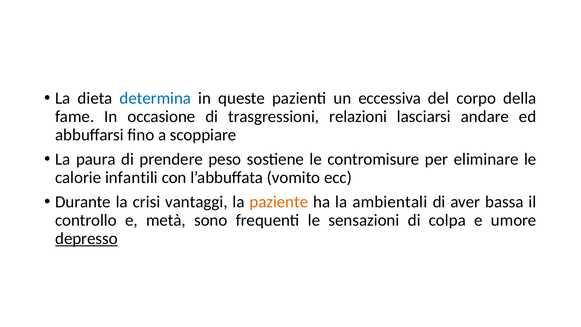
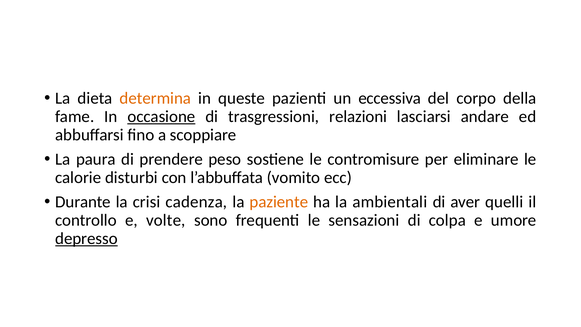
determina colour: blue -> orange (155, 98)
occasione underline: none -> present (161, 117)
infantili: infantili -> disturbi (131, 178)
vantaggi: vantaggi -> cadenza (196, 202)
bassa: bassa -> quelli (504, 202)
metà: metà -> volte (166, 220)
